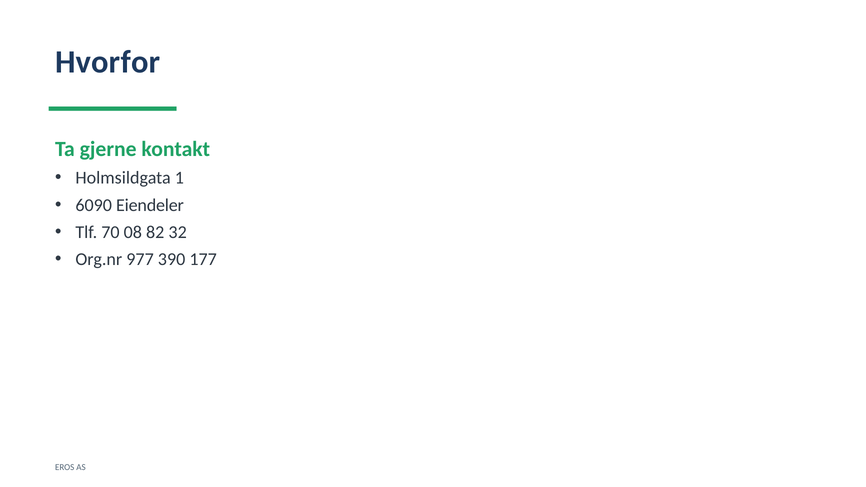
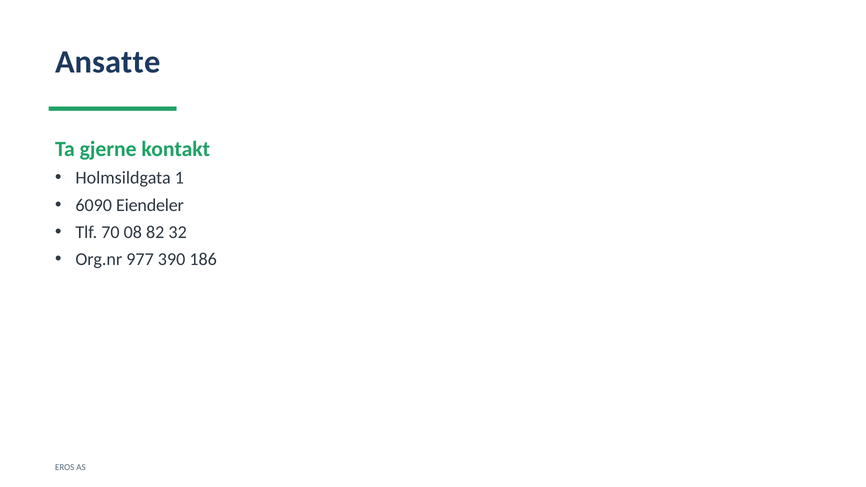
Hvorfor: Hvorfor -> Ansatte (108, 62)
177: 177 -> 186 (203, 259)
